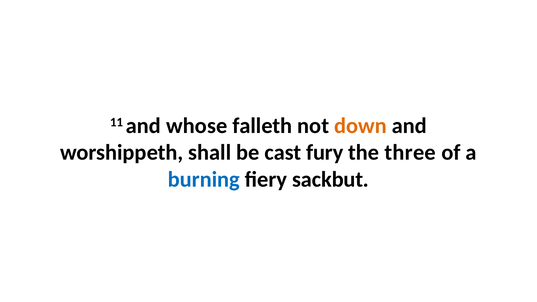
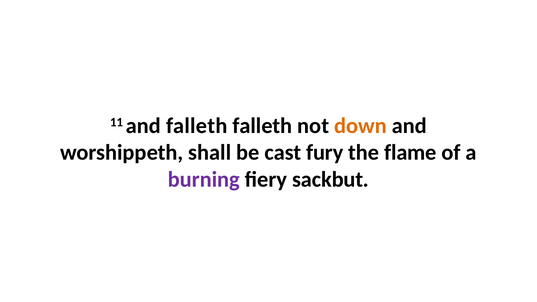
and whose: whose -> falleth (197, 126)
three: three -> flame (410, 153)
burning colour: blue -> purple (204, 179)
